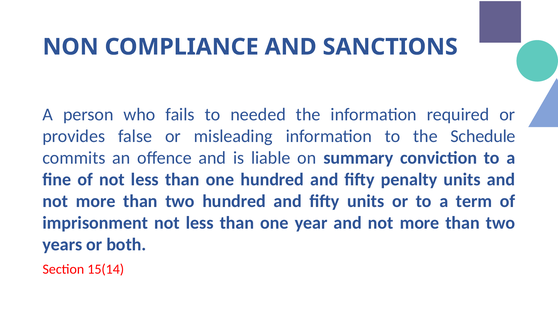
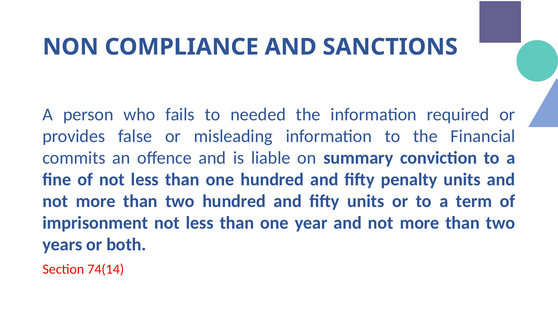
Schedule: Schedule -> Financial (483, 136)
15(14: 15(14 -> 74(14 (106, 269)
